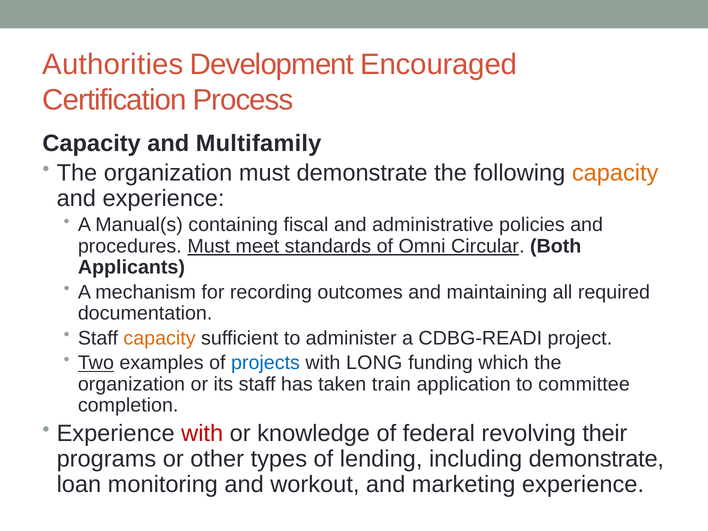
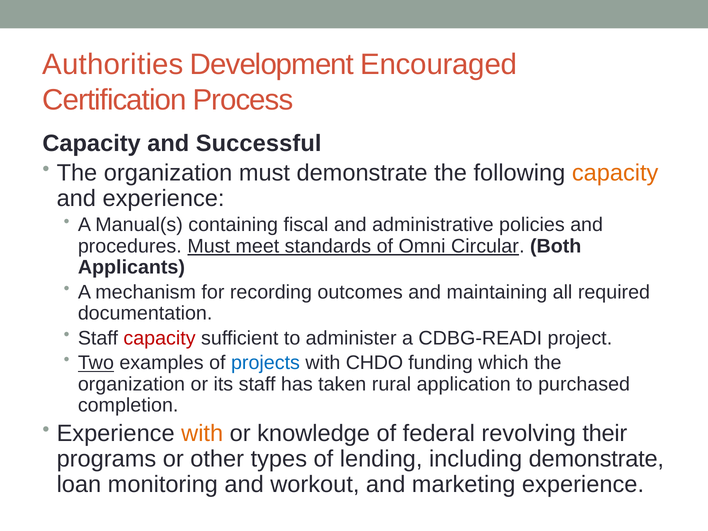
Multifamily: Multifamily -> Successful (259, 143)
capacity colour: orange -> red (160, 338)
LONG: LONG -> CHDO (374, 363)
train: train -> rural (391, 384)
committee: committee -> purchased (584, 384)
with colour: red -> orange (202, 433)
